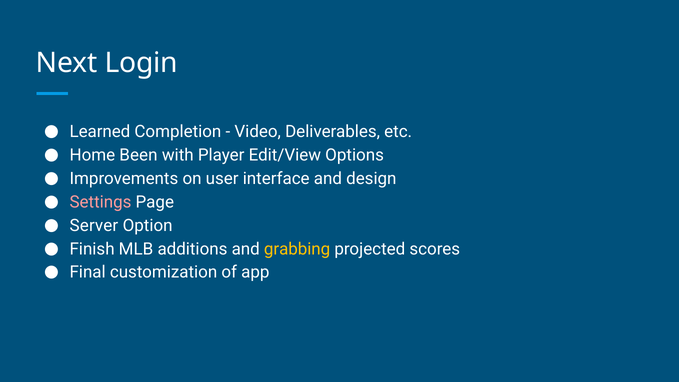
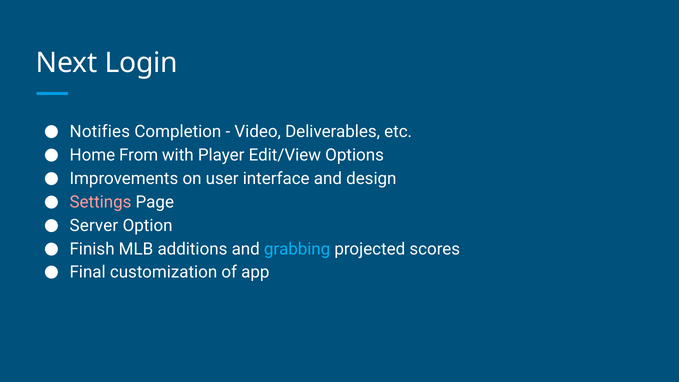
Learned: Learned -> Notifies (100, 132)
Been: Been -> From (139, 155)
grabbing colour: yellow -> light blue (297, 249)
